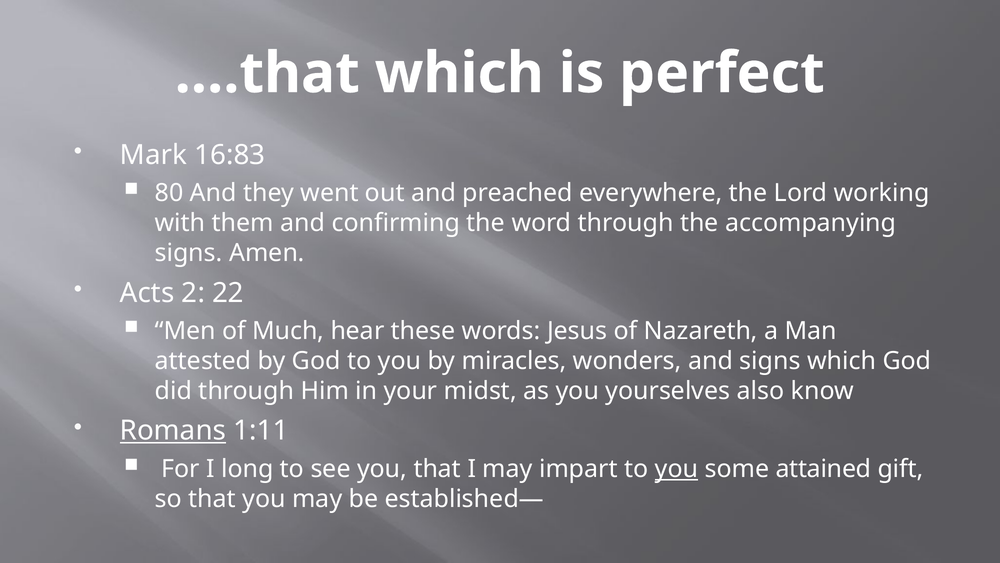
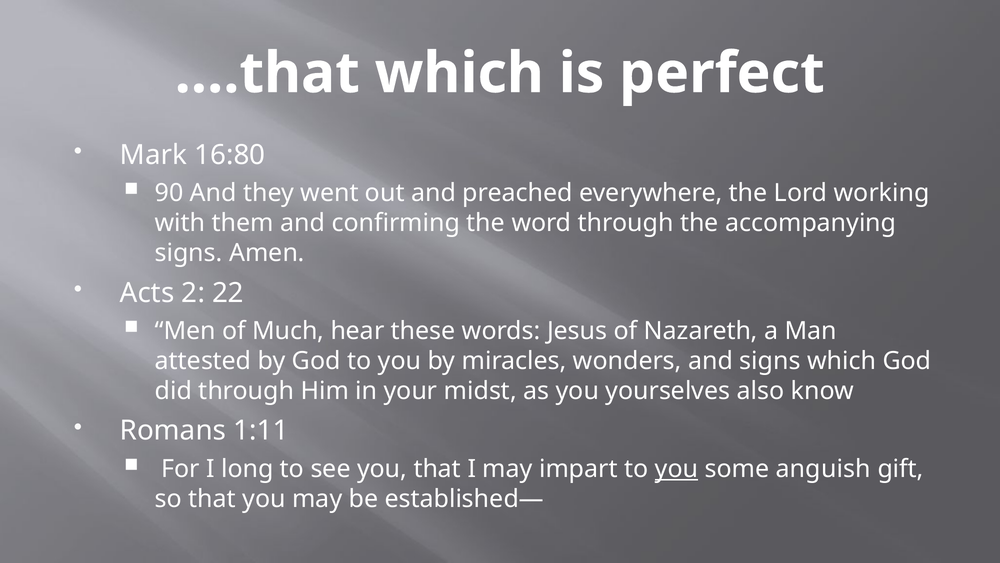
16:83: 16:83 -> 16:80 (230, 155)
80: 80 -> 90 (169, 193)
Romans underline: present -> none (173, 430)
attained: attained -> anguish (823, 469)
